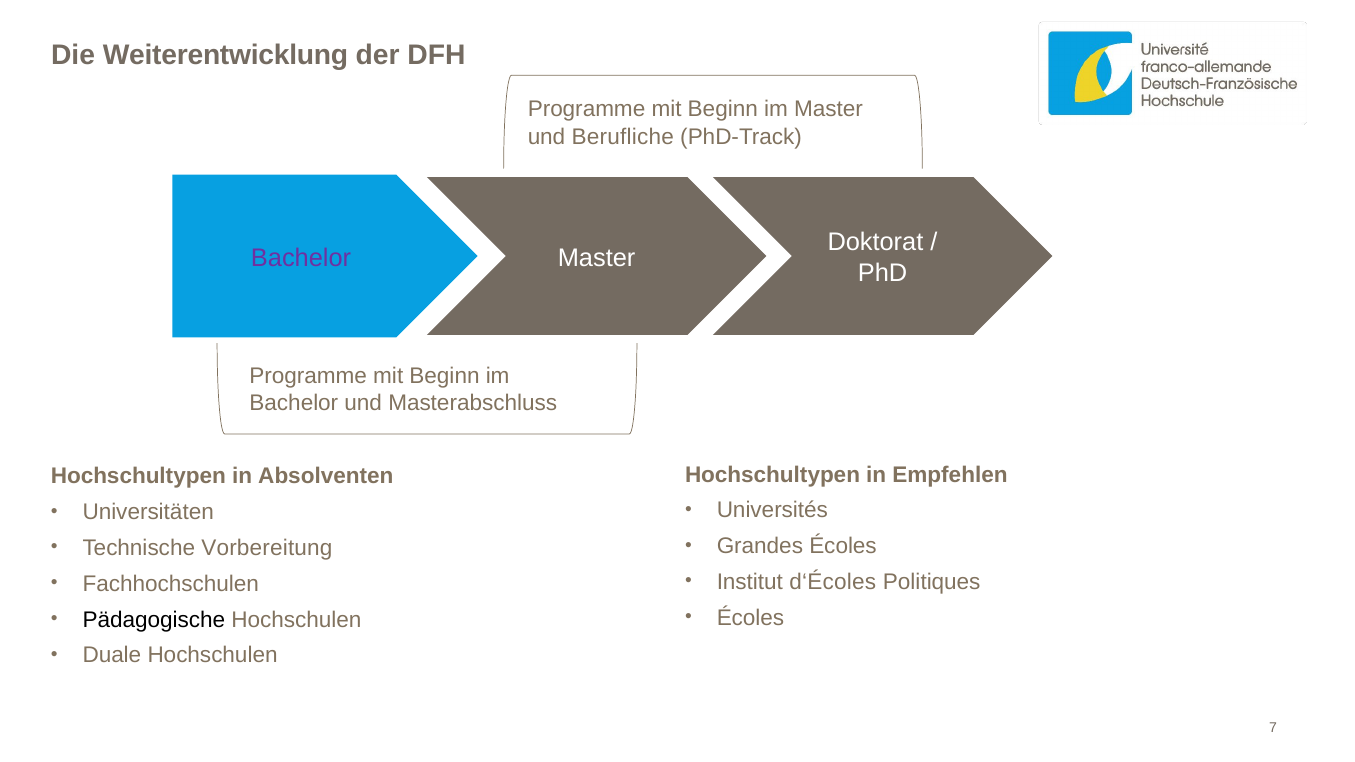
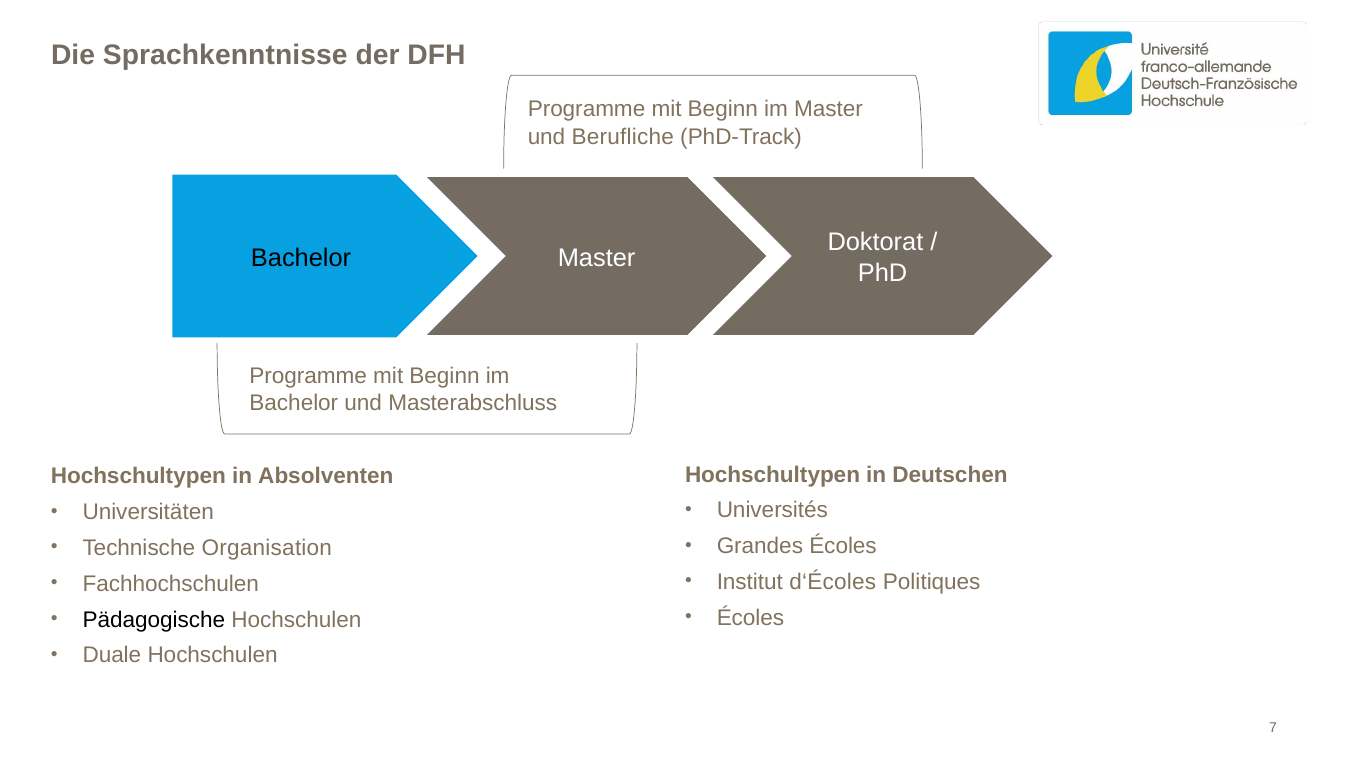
Weiterentwicklung: Weiterentwicklung -> Sprachkenntnisse (225, 55)
Bachelor colour: purple -> black (301, 258)
Empfehlen: Empfehlen -> Deutschen (950, 475)
Vorbereitung: Vorbereitung -> Organisation (267, 548)
